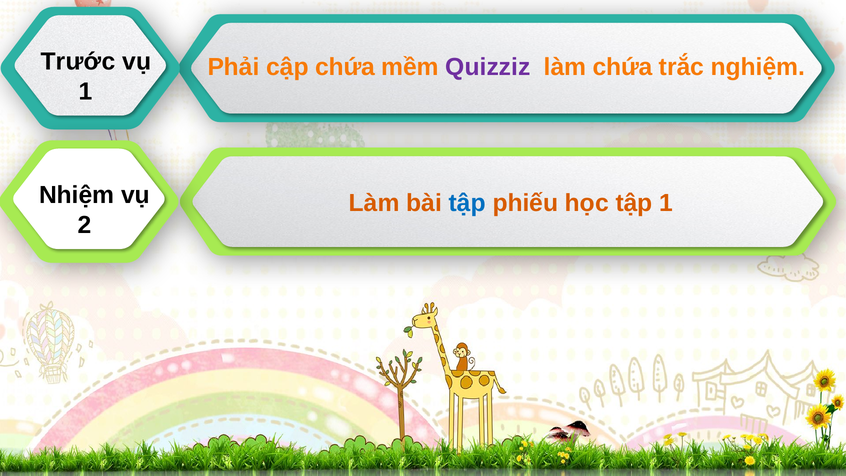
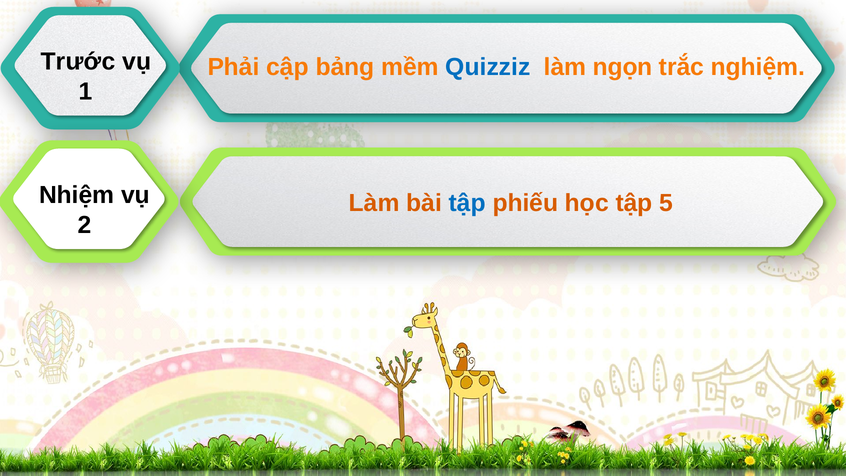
cập chứa: chứa -> bảng (345, 67)
Quizziz colour: purple -> blue (488, 67)
làm chứa: chứa -> ngọn (623, 67)
tập 1: 1 -> 5 (666, 203)
